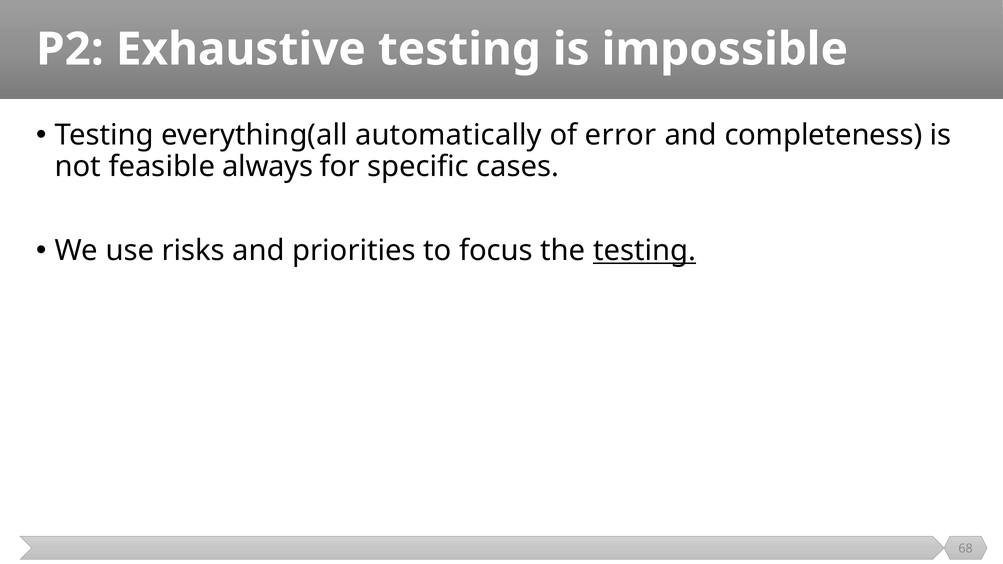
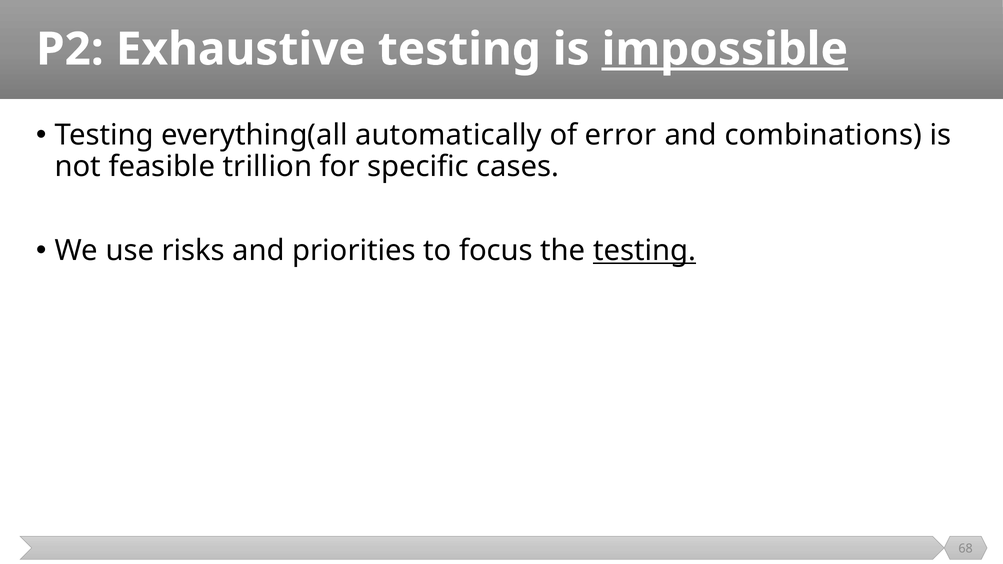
impossible underline: none -> present (725, 49)
completeness: completeness -> combinations (823, 135)
always: always -> trillion (267, 167)
